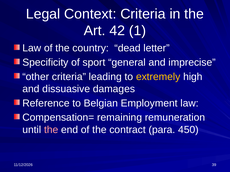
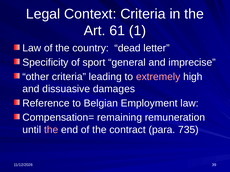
42: 42 -> 61 (117, 31)
extremely colour: yellow -> pink (158, 77)
450: 450 -> 735 (188, 130)
